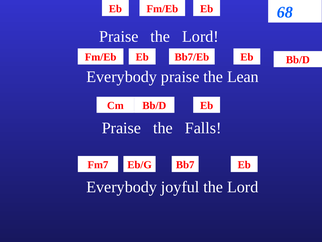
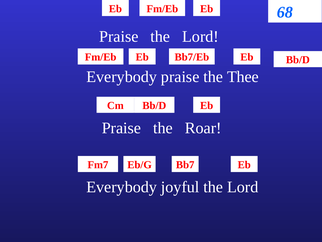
Lean: Lean -> Thee (243, 77)
Falls: Falls -> Roar (203, 128)
